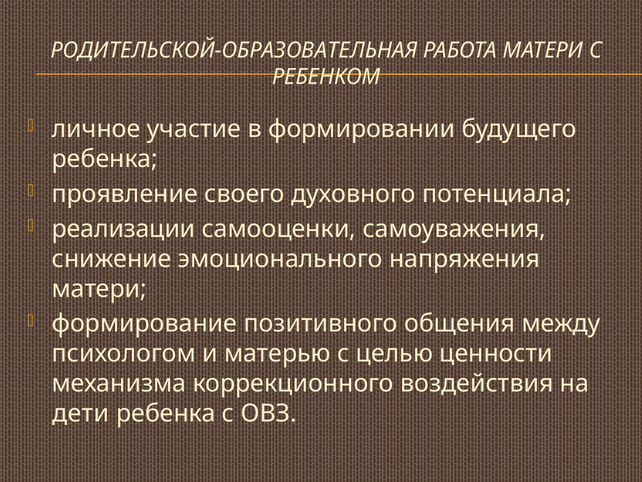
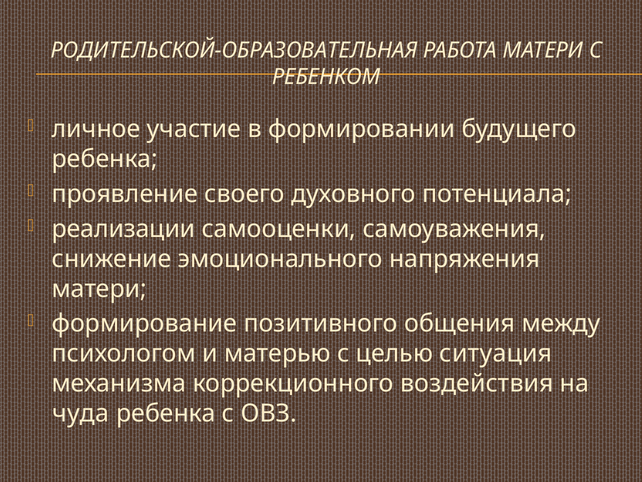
ценности: ценности -> ситуация (496, 353)
дети: дети -> чуда (81, 413)
